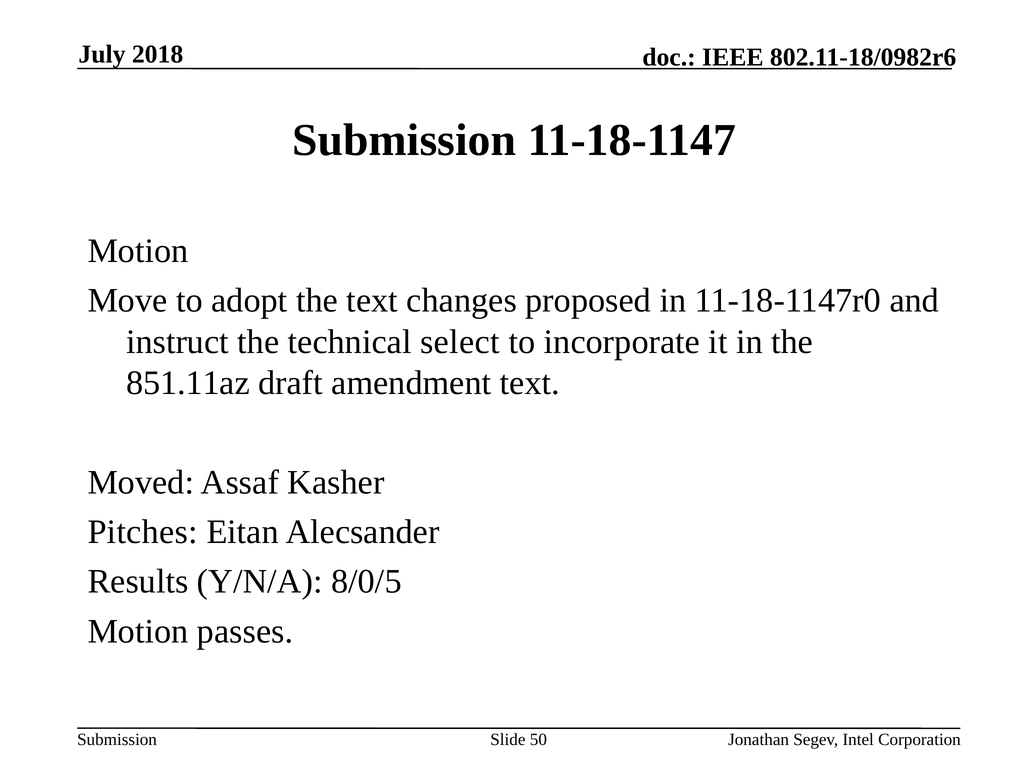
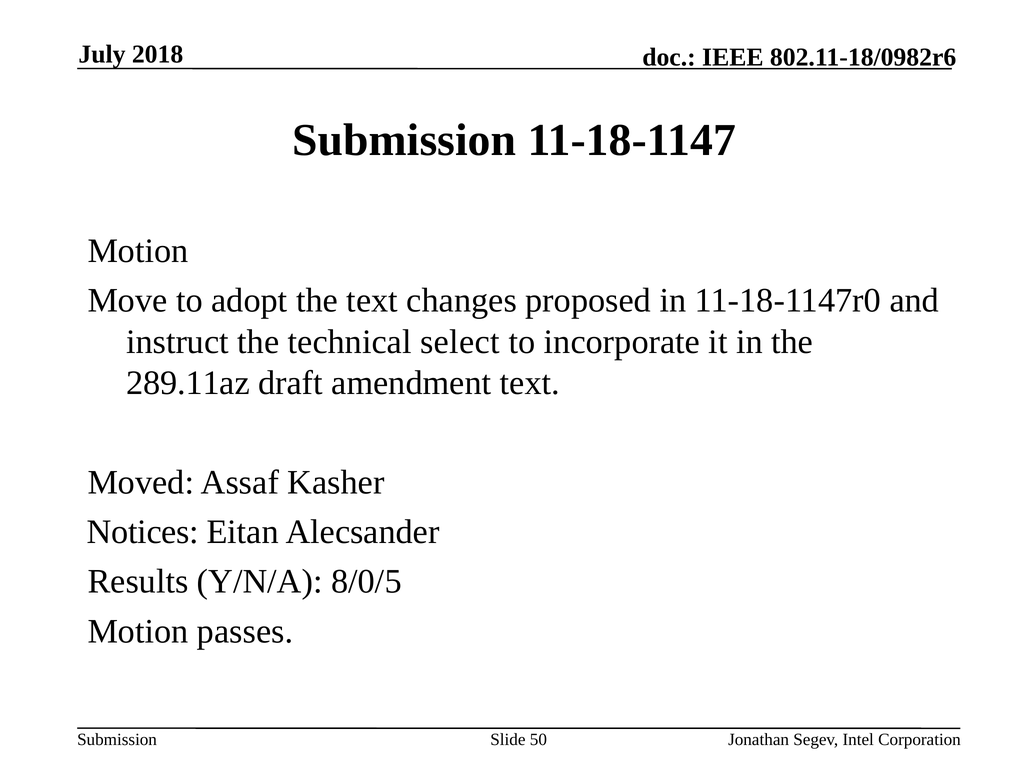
851.11az: 851.11az -> 289.11az (188, 383)
Pitches: Pitches -> Notices (143, 532)
